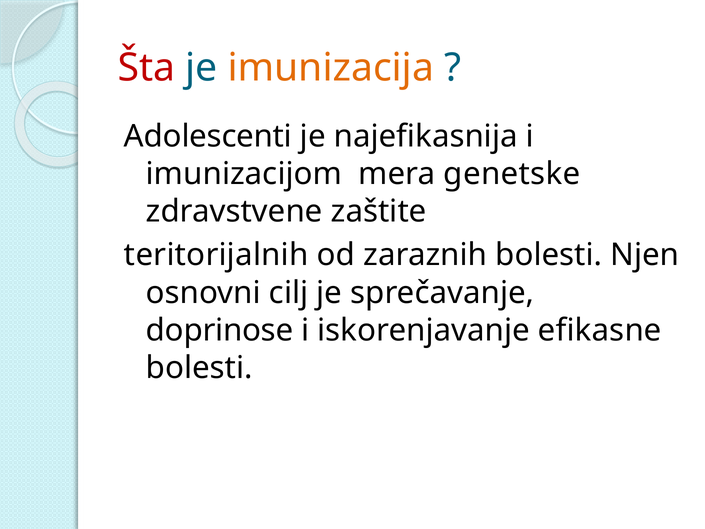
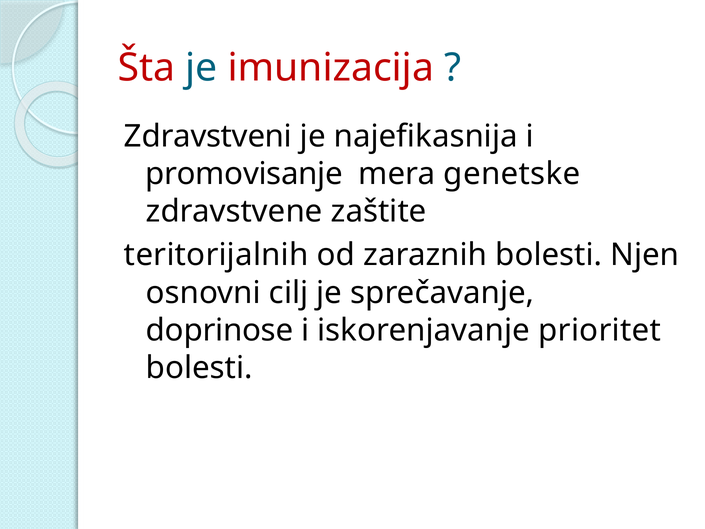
imunizacija colour: orange -> red (331, 68)
Adolescenti: Adolescenti -> Zdravstveni (208, 136)
imunizacijom: imunizacijom -> promovisanje (244, 174)
efikasne: efikasne -> prioritet (600, 330)
